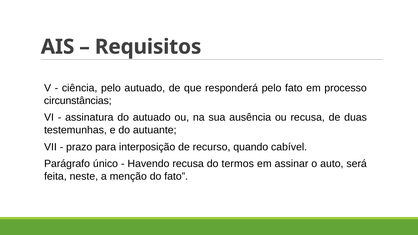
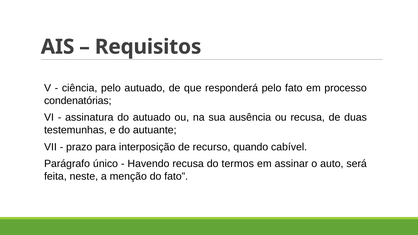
circunstâncias: circunstâncias -> condenatórias (78, 101)
